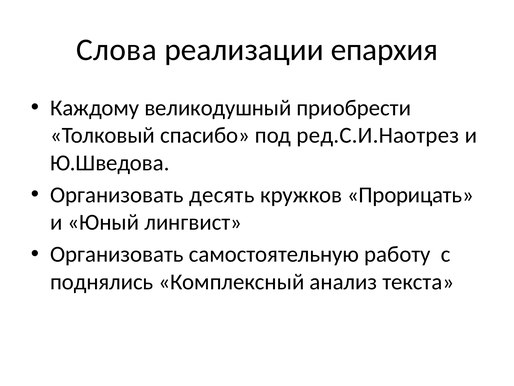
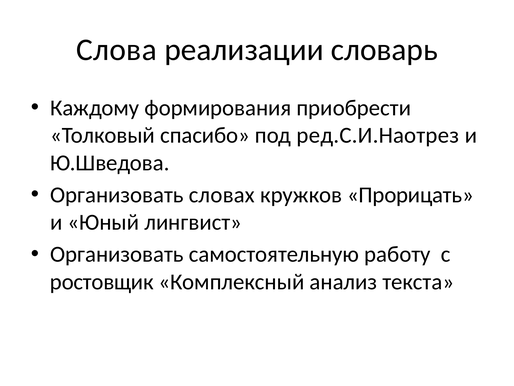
епархия: епархия -> словарь (384, 50)
великодушный: великодушный -> формирования (218, 108)
десять: десять -> словах (222, 195)
поднялись: поднялись -> ростовщик (102, 281)
